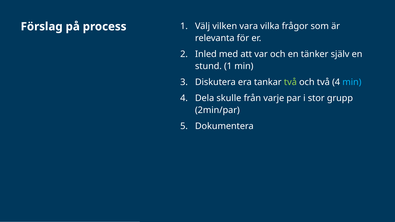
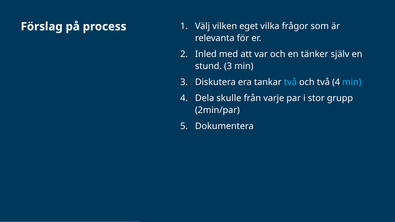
vara: vara -> eget (249, 26)
stund 1: 1 -> 3 (228, 66)
två colour: light green -> light blue (290, 82)
